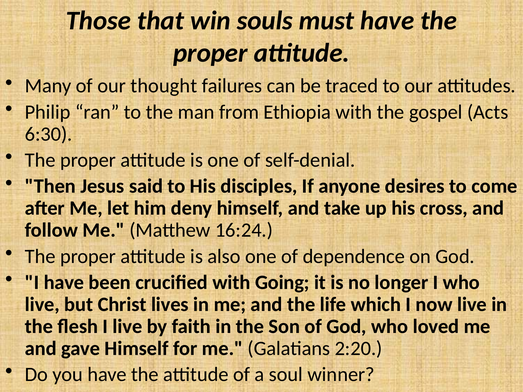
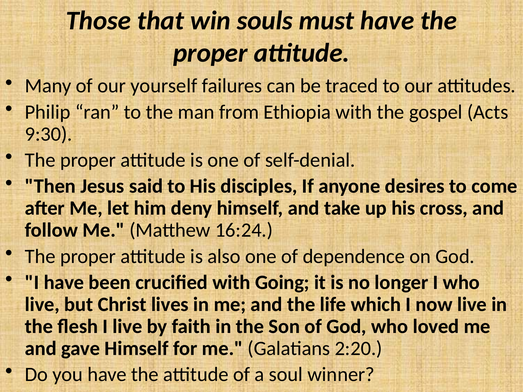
thought: thought -> yourself (164, 86)
6:30: 6:30 -> 9:30 (49, 134)
